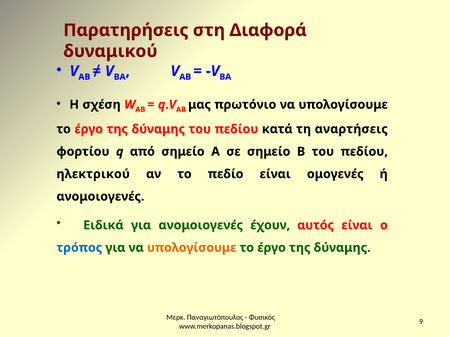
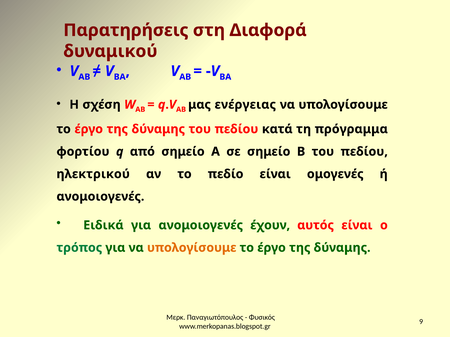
πρωτόνιο: πρωτόνιο -> ενέργειας (245, 105)
αναρτήσεις: αναρτήσεις -> πρόγραμμα (351, 129)
τρόπος colour: blue -> green (79, 248)
